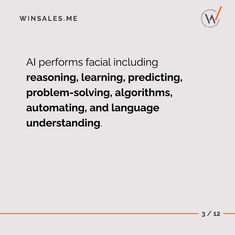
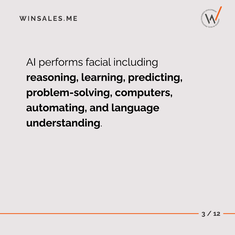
algorithms: algorithms -> computers (144, 93)
